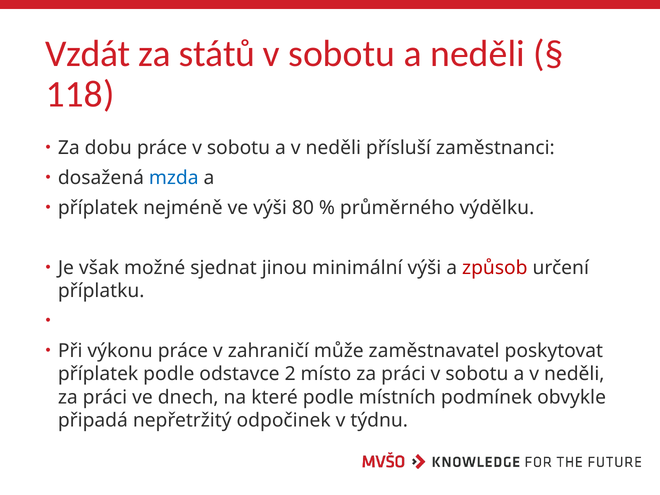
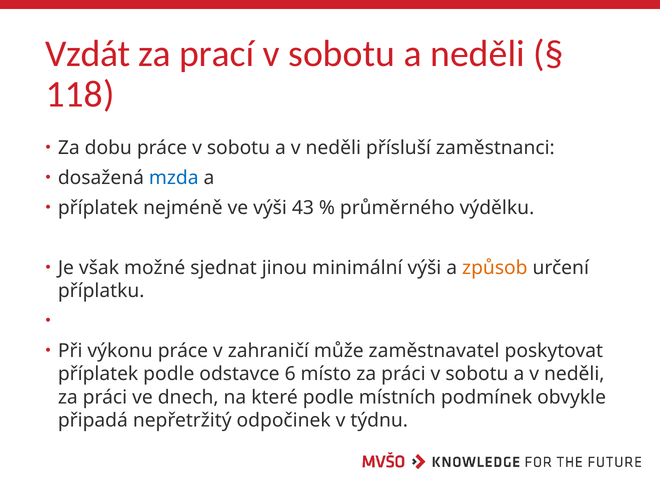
států: států -> prací (217, 54)
80: 80 -> 43 (303, 208)
způsob colour: red -> orange (495, 268)
2: 2 -> 6 (290, 374)
